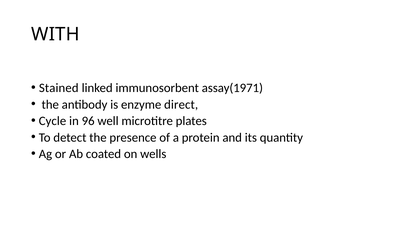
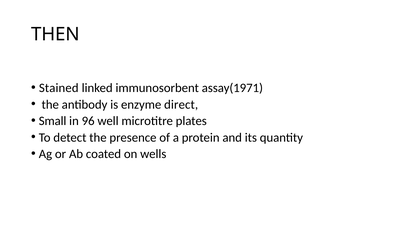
WITH: WITH -> THEN (55, 34)
Cycle: Cycle -> Small (53, 121)
